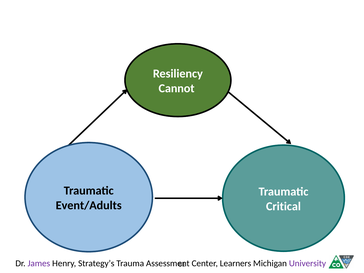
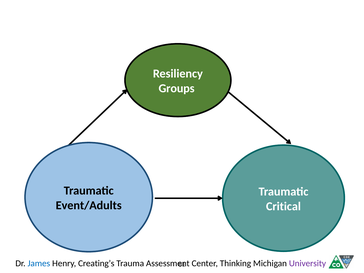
Cannot: Cannot -> Groups (177, 88)
James colour: purple -> blue (39, 263)
Strategy’s: Strategy’s -> Creating’s (96, 263)
Learners: Learners -> Thinking (235, 263)
